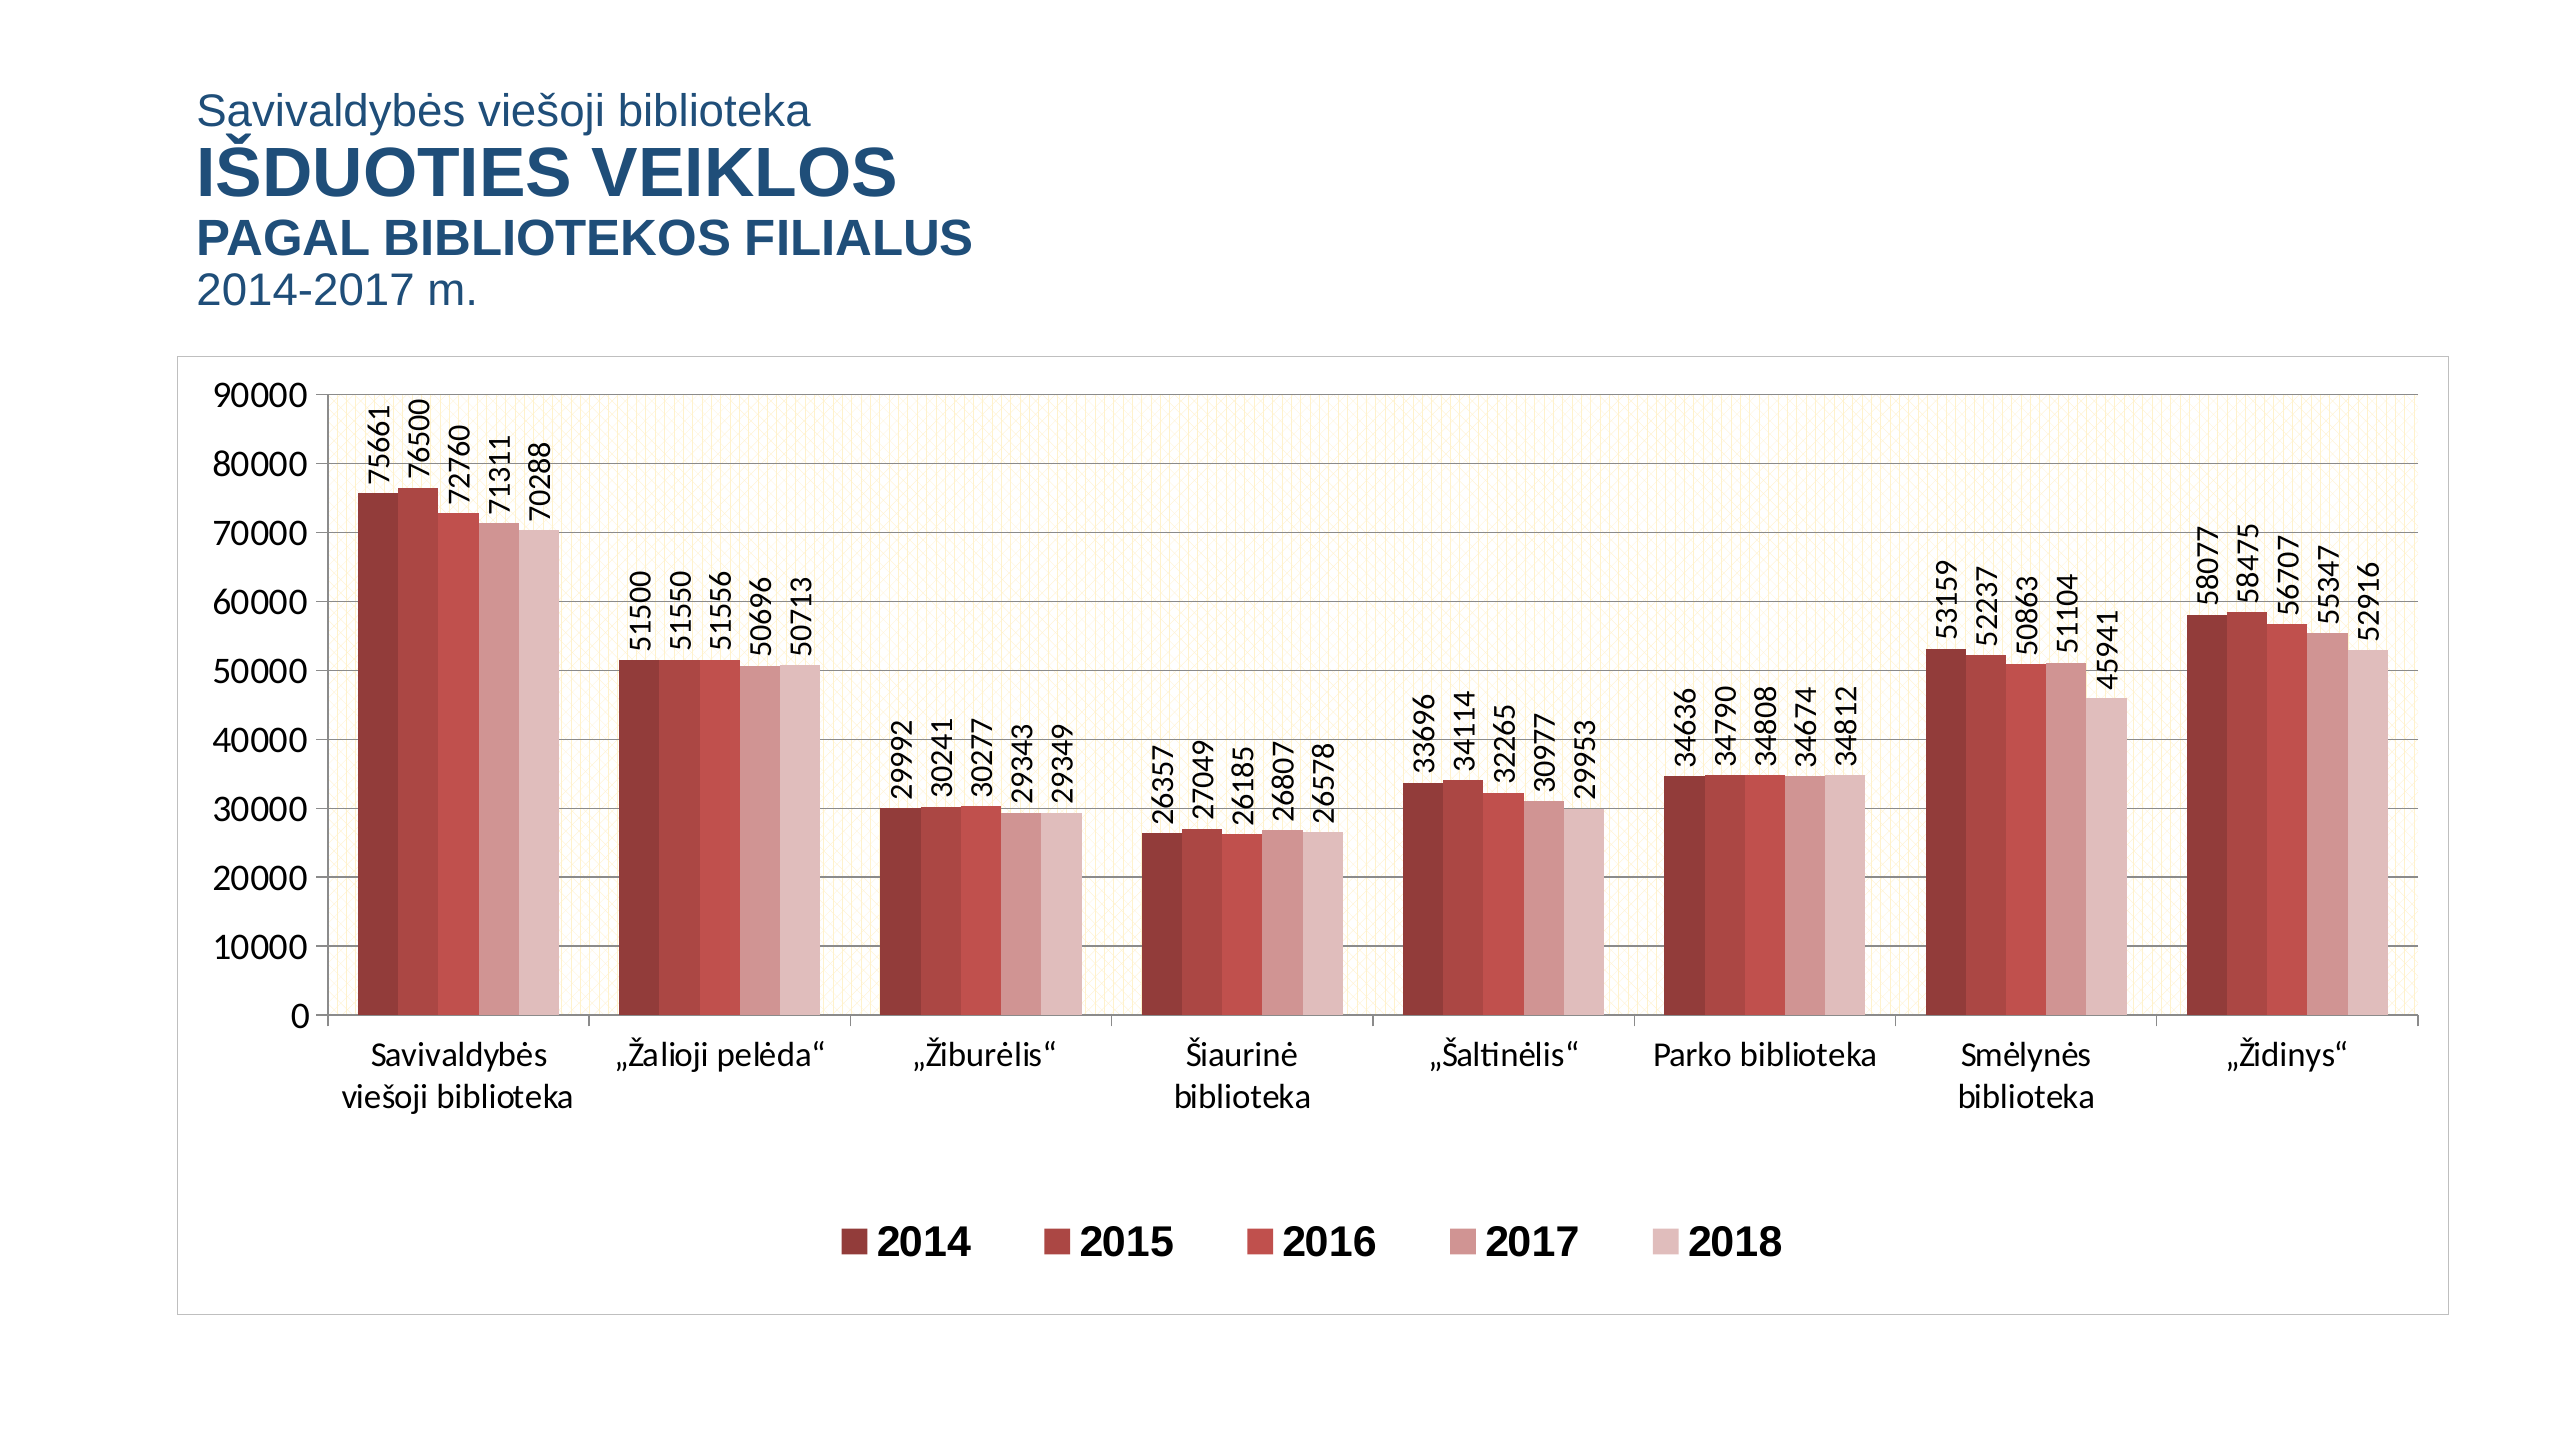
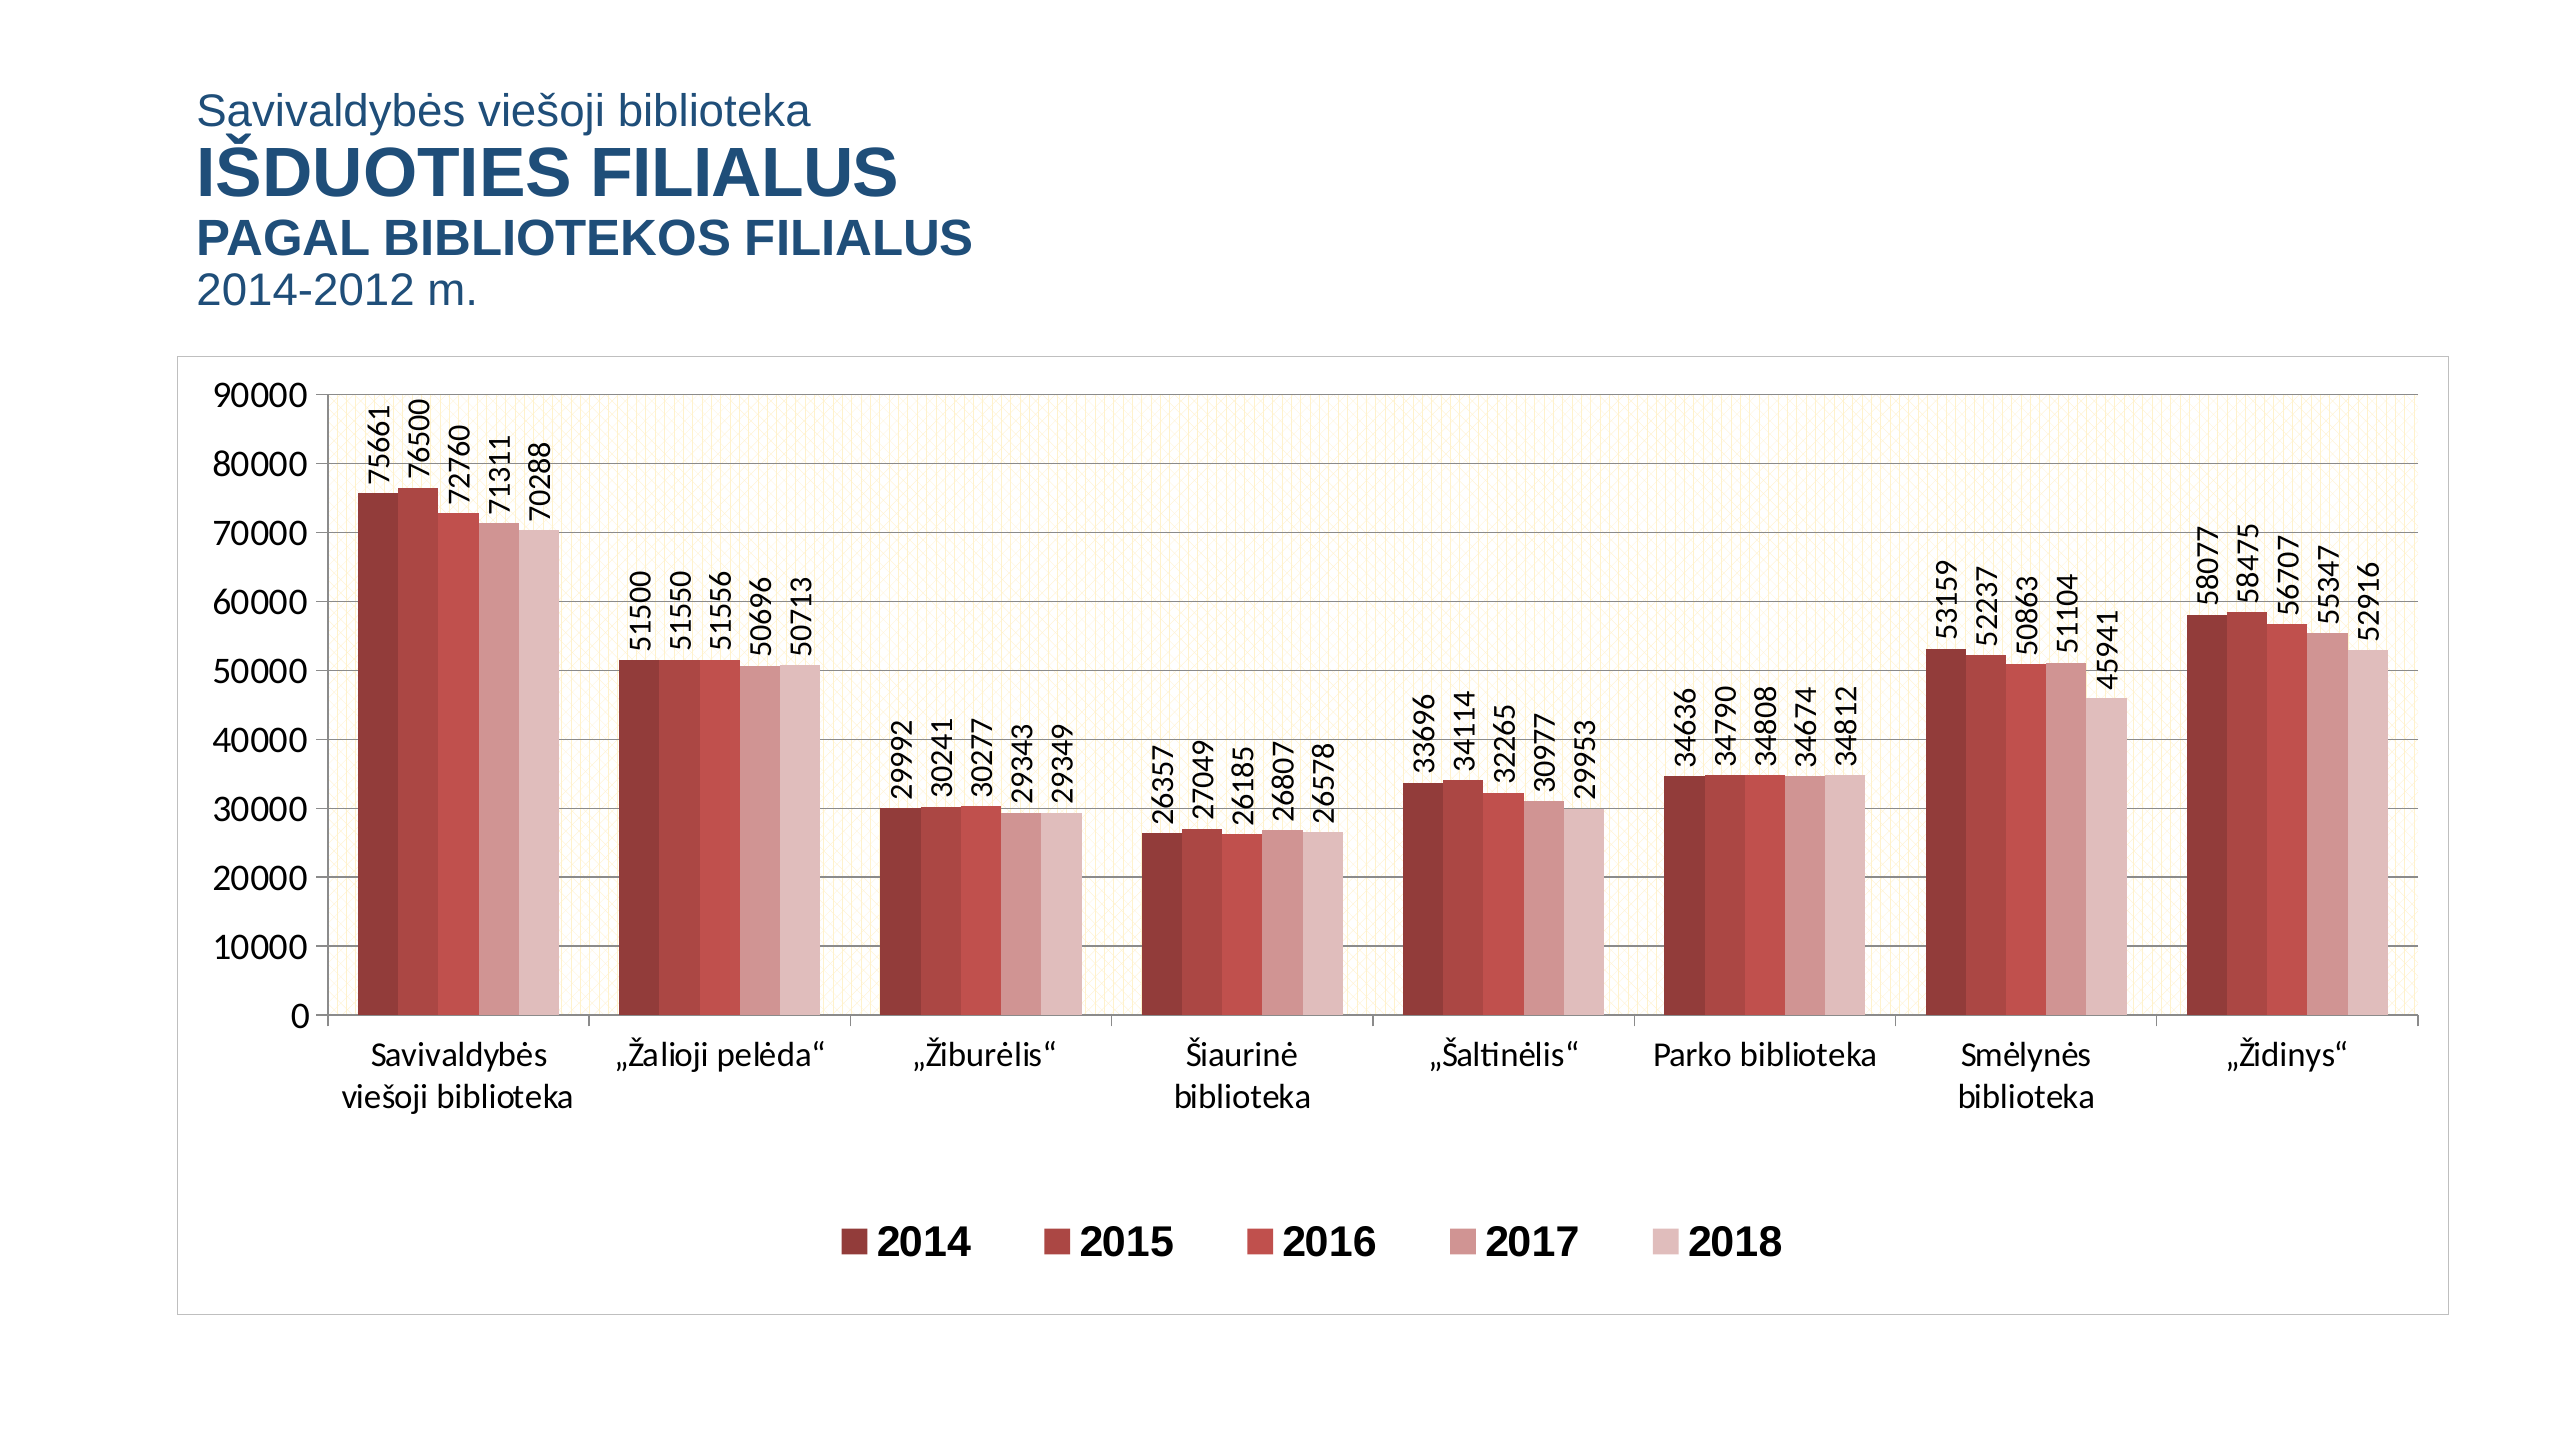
IŠDUOTIES VEIKLOS: VEIKLOS -> FILIALUS (745, 173)
2014-2017: 2014-2017 -> 2014-2012 (306, 291)
